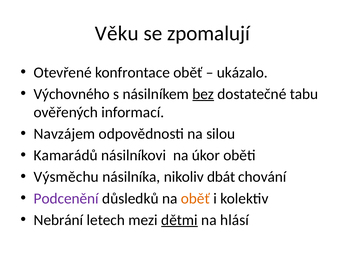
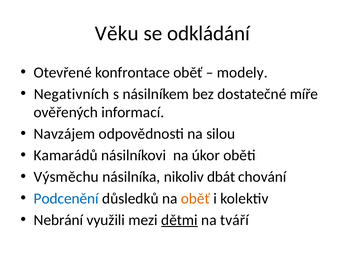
zpomalují: zpomalují -> odkládání (208, 33)
ukázalo: ukázalo -> modely (242, 72)
Výchovného: Výchovného -> Negativních (72, 94)
bez underline: present -> none (203, 94)
tabu: tabu -> míře (304, 94)
Podcenění colour: purple -> blue (66, 198)
letech: letech -> využili (106, 220)
hlásí: hlásí -> tváří (235, 220)
